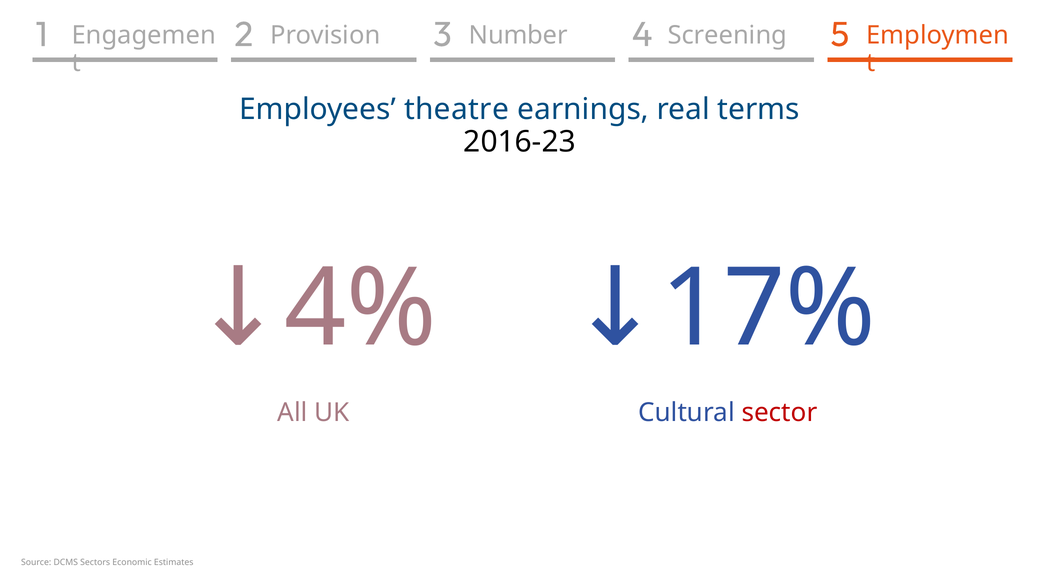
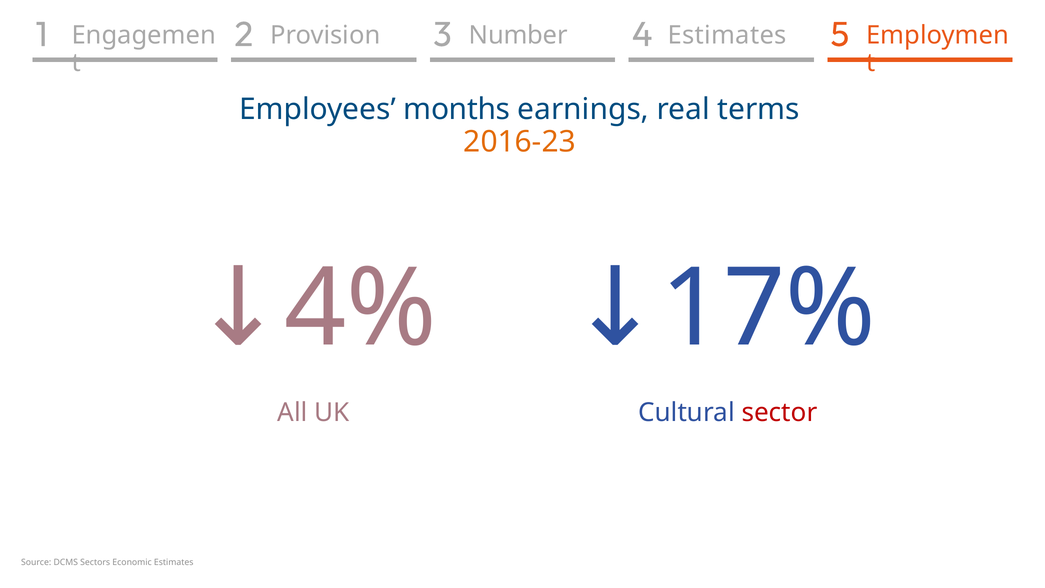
3 Screening: Screening -> Estimates (727, 35)
theatre: theatre -> months (457, 109)
2016-23 colour: black -> orange (520, 142)
